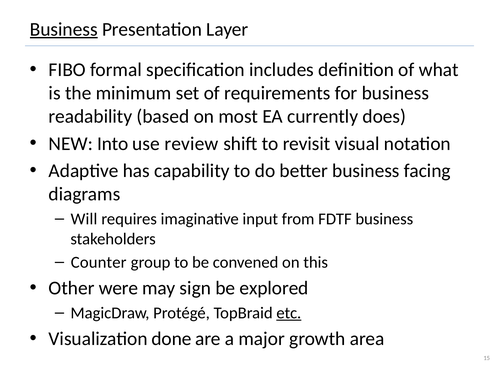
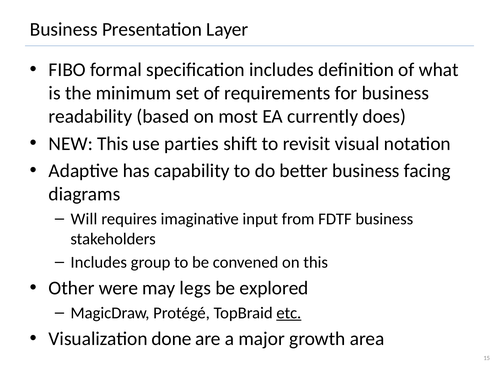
Business underline: present -> none (64, 29)
NEW Into: Into -> This (113, 143)
review: review -> parties (191, 143)
Counter: Counter -> Includes (99, 262)
sign: sign -> legs (195, 288)
